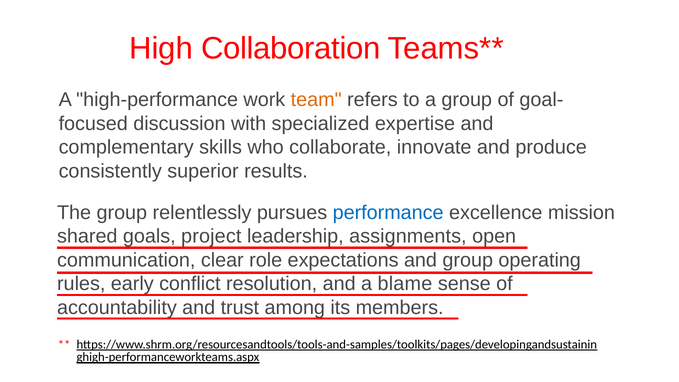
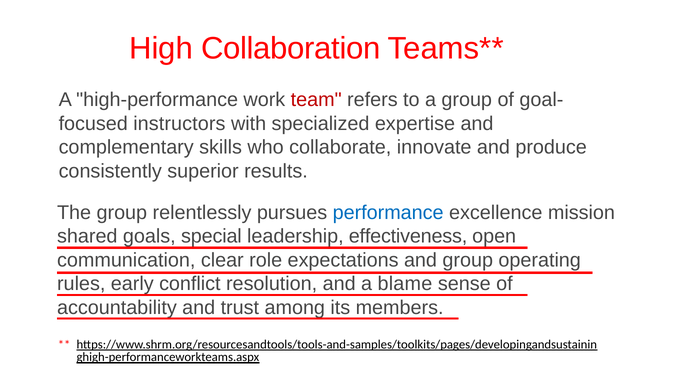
team colour: orange -> red (316, 100)
discussion: discussion -> instructors (179, 124)
project: project -> special (211, 236)
assignments: assignments -> effectiveness (408, 236)
